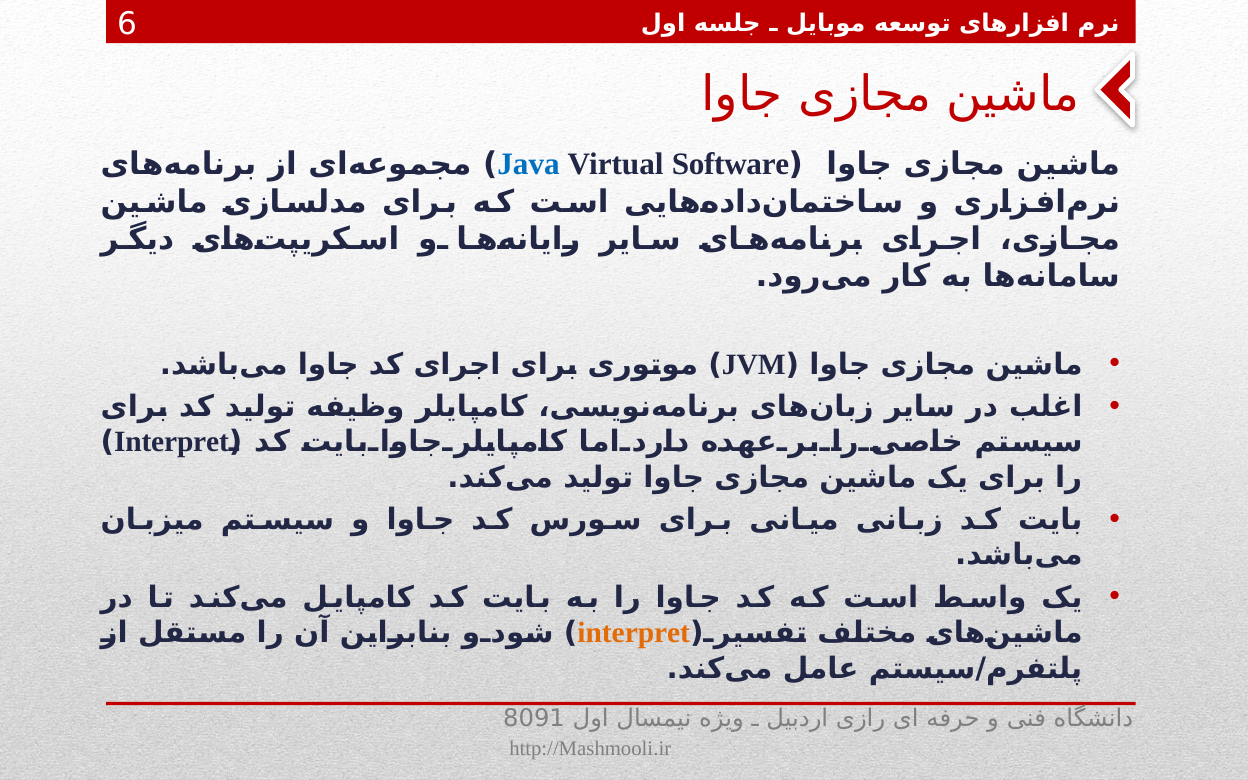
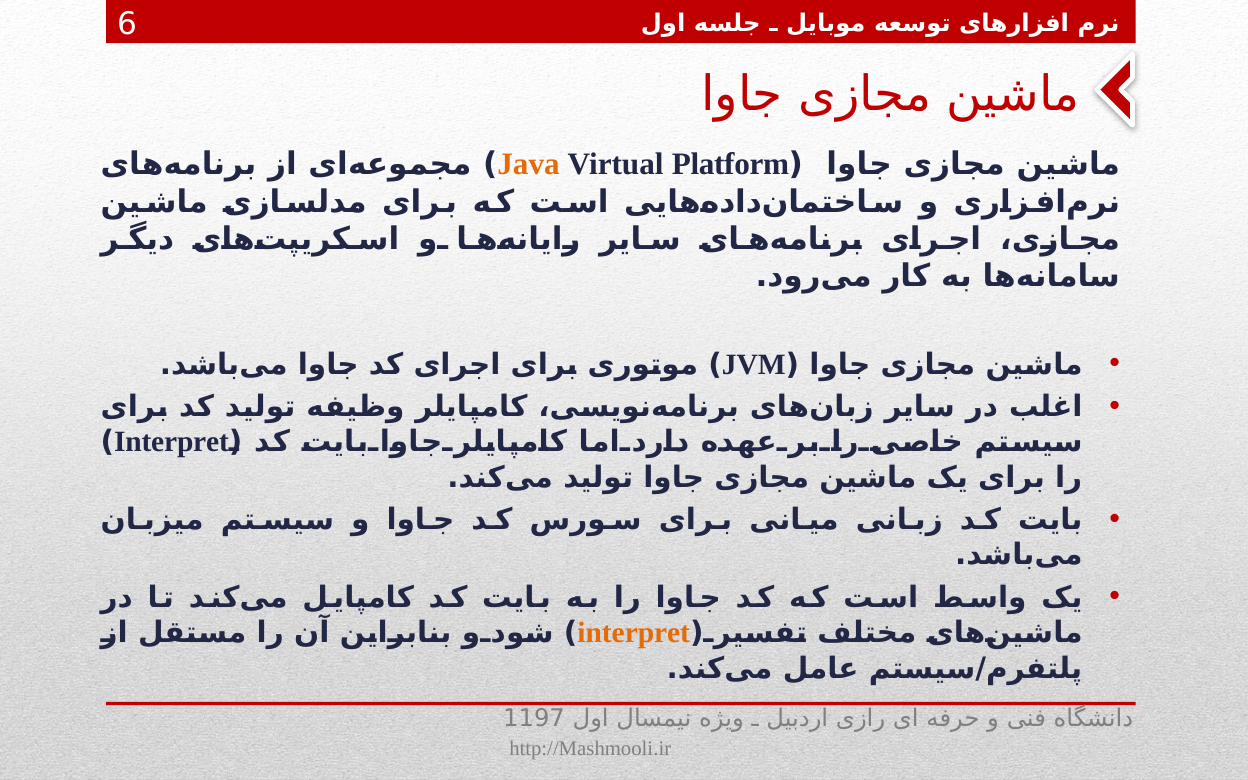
Java colour: blue -> orange (529, 164)
Software: Software -> Platform (730, 164)
8091: 8091 -> 1197 (534, 718)
